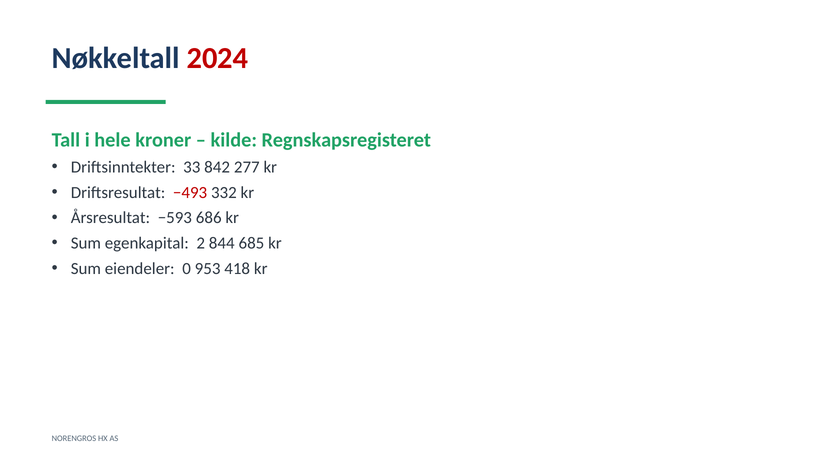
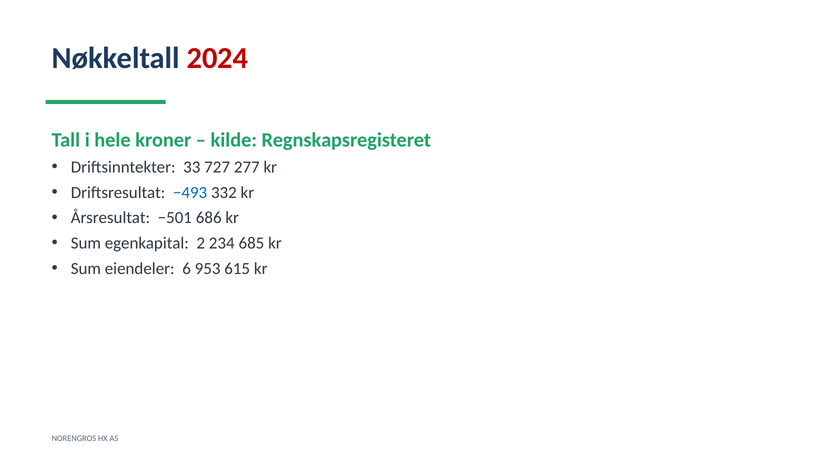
842: 842 -> 727 (217, 167)
−493 colour: red -> blue (190, 193)
−593: −593 -> −501 (175, 218)
844: 844 -> 234 (222, 243)
0: 0 -> 6 (187, 269)
418: 418 -> 615 (237, 269)
